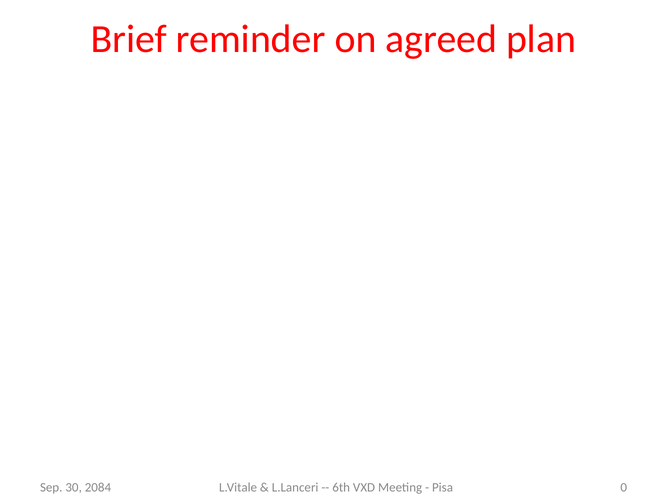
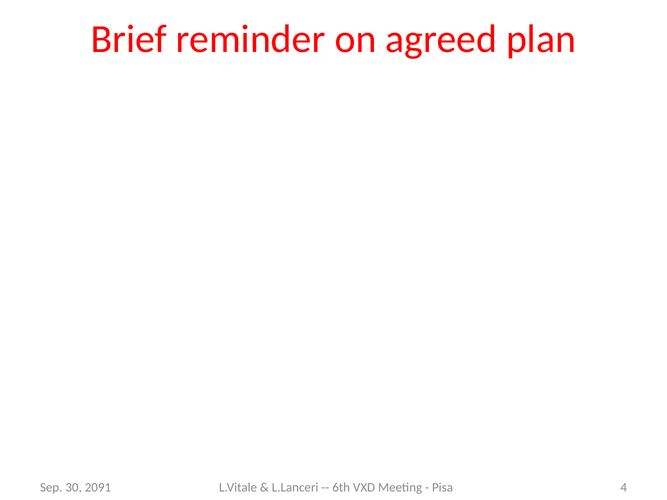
0: 0 -> 4 (624, 488)
2084: 2084 -> 2091 (98, 488)
